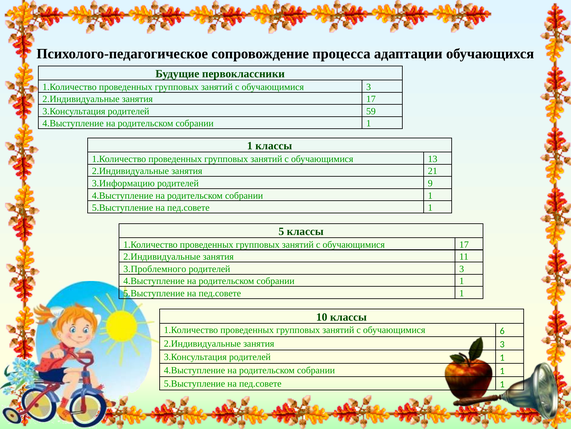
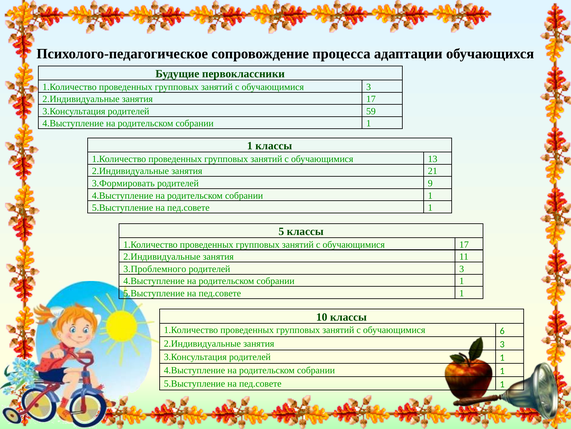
3.Информацию: 3.Информацию -> 3.Формировать (123, 183)
